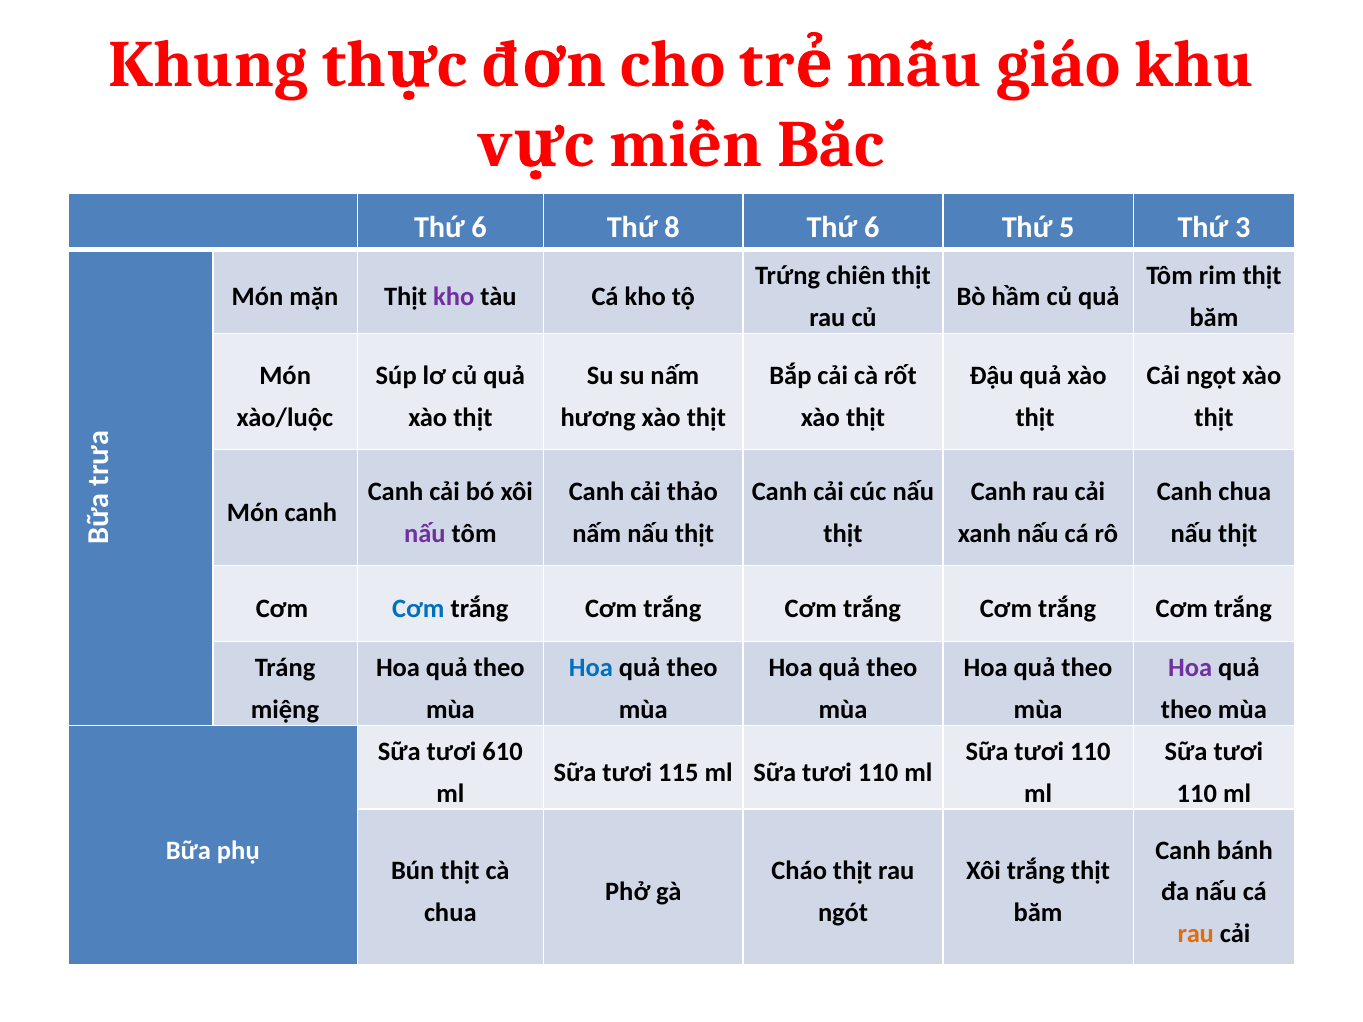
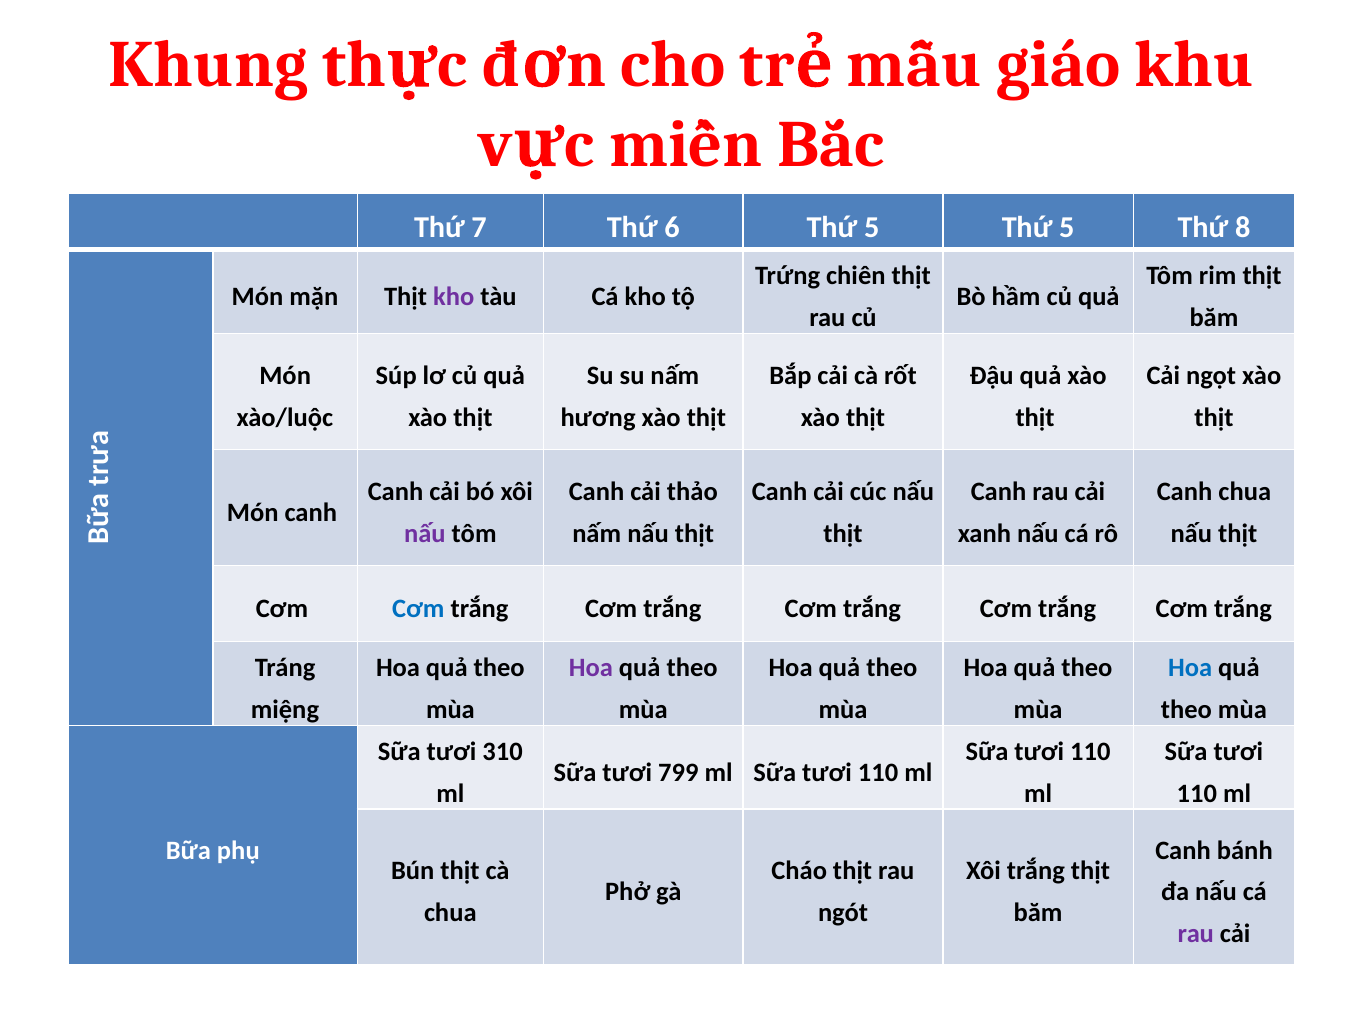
6: 6 -> 7 (479, 227)
8: 8 -> 6 (672, 227)
6: 6 -> 5 (872, 227)
3: 3 -> 8 (1243, 227)
Hoa colour: blue -> purple (591, 668)
Hoa colour: purple -> blue (1190, 668)
610: 610 -> 310 (503, 752)
115: 115 -> 799 (678, 773)
rau colour: orange -> purple (1196, 934)
